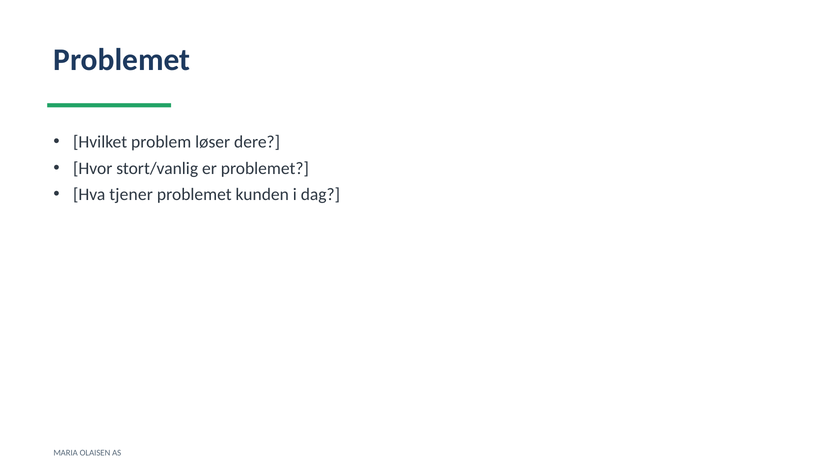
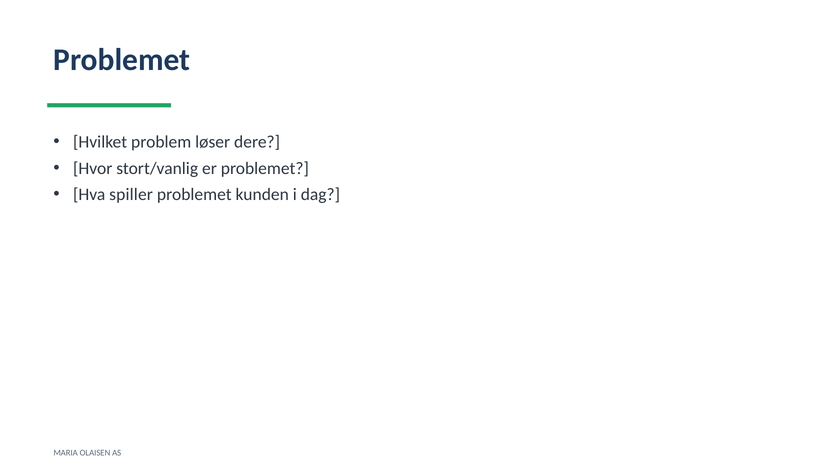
tjener: tjener -> spiller (131, 195)
